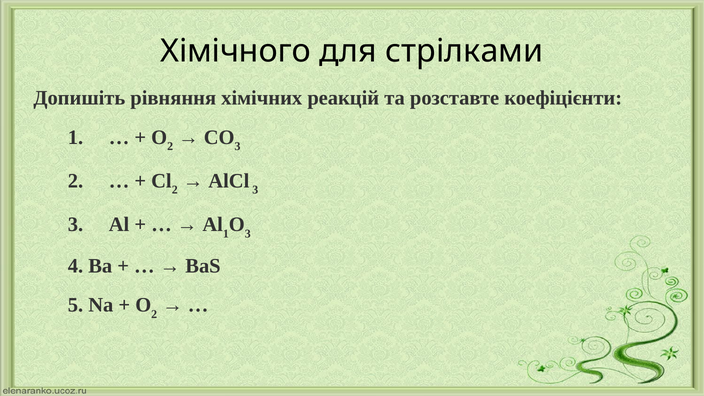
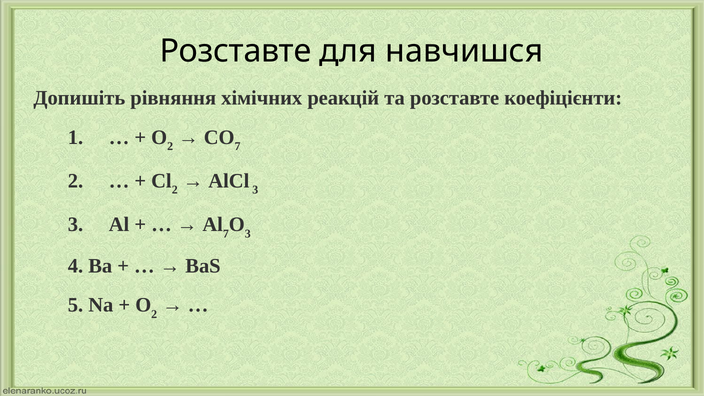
Хімічного: Хімічного -> Розставте (236, 51)
стрілками: стрілками -> навчишся (464, 51)
3: 3 -> 7 (238, 146)
Al 1: 1 -> 7 (226, 234)
